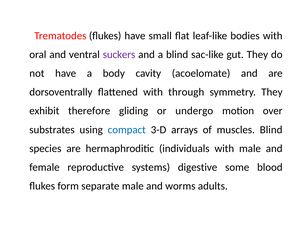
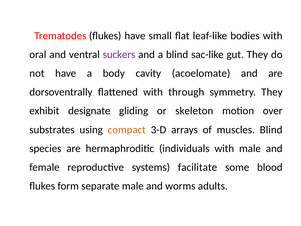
therefore: therefore -> designate (89, 111)
undergo: undergo -> skeleton (194, 111)
compact colour: blue -> orange (127, 130)
digestive: digestive -> facilitate (198, 167)
